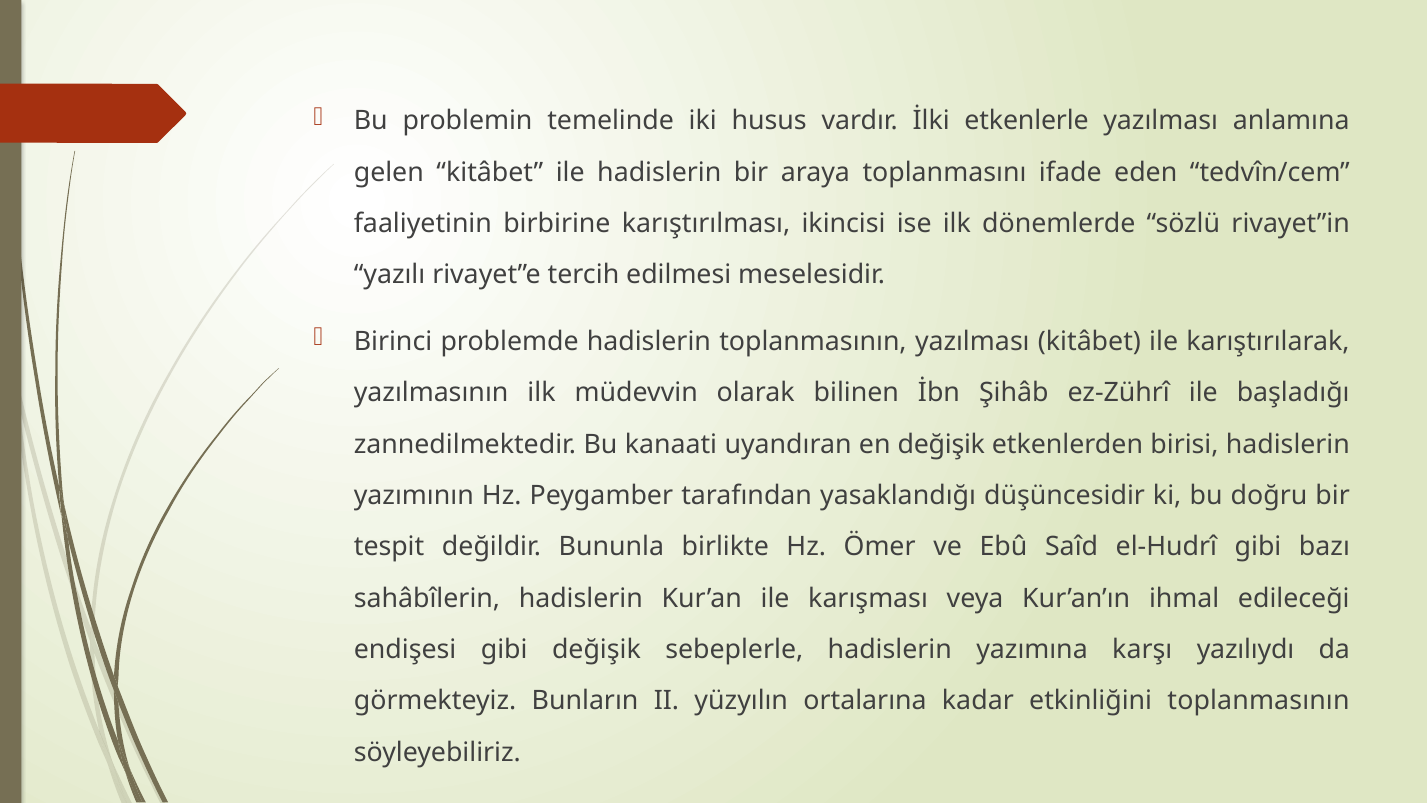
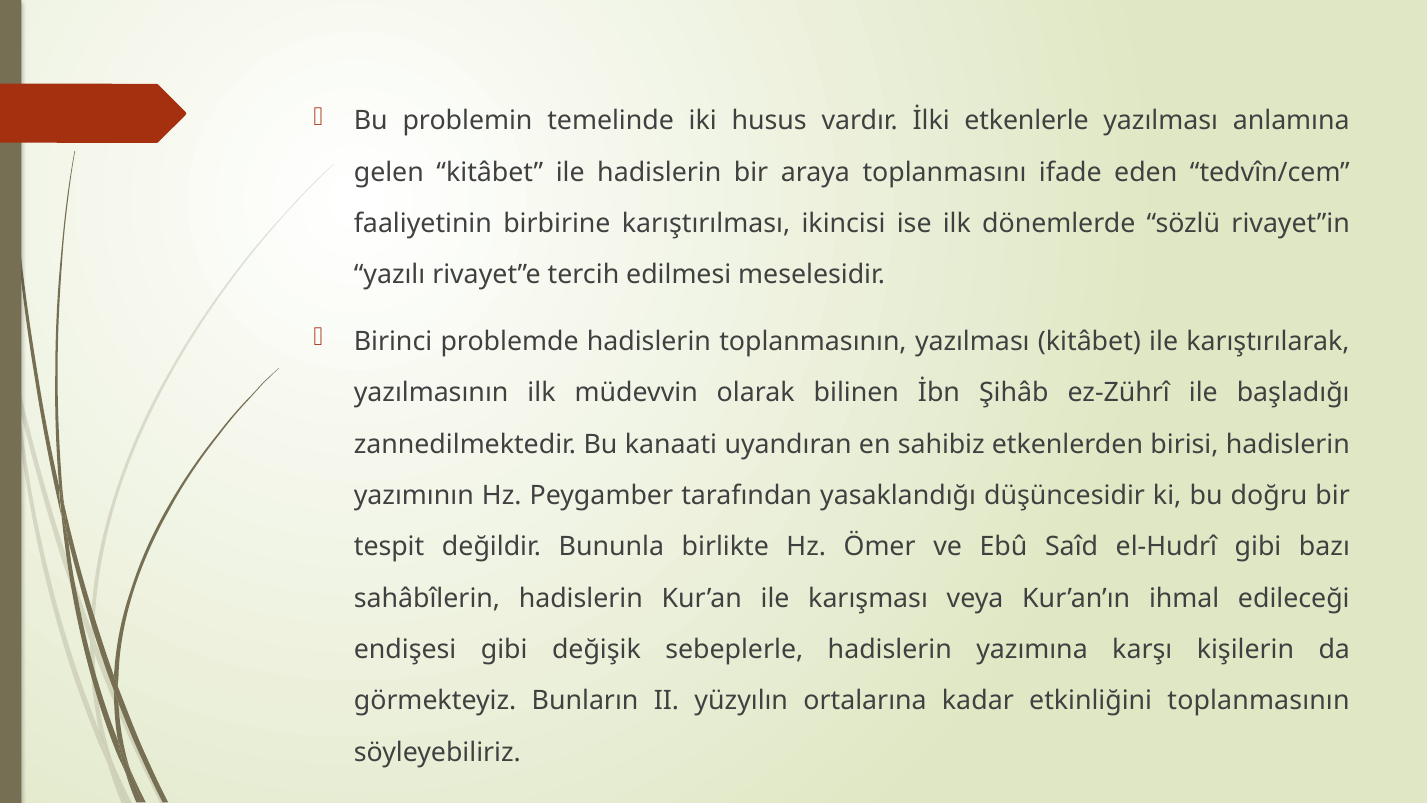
en değişik: değişik -> sahibiz (941, 444)
yazılıydı: yazılıydı -> kişilerin (1245, 649)
